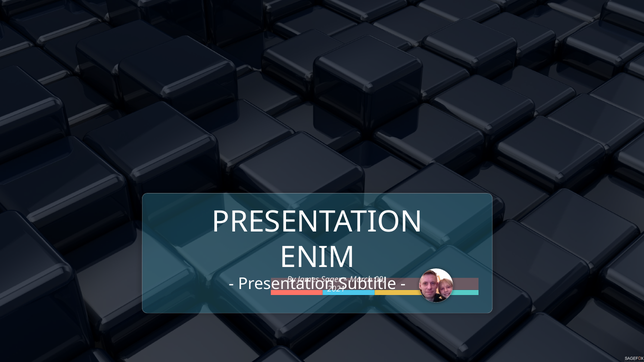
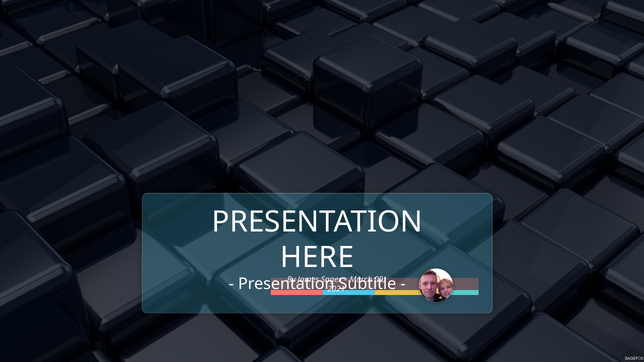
ENIM: ENIM -> HERE (317, 258)
